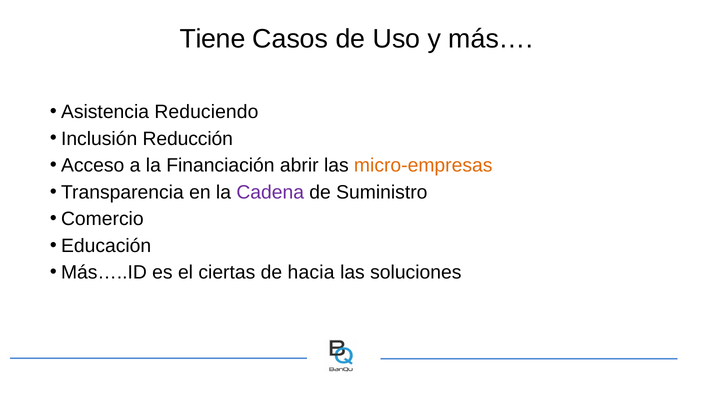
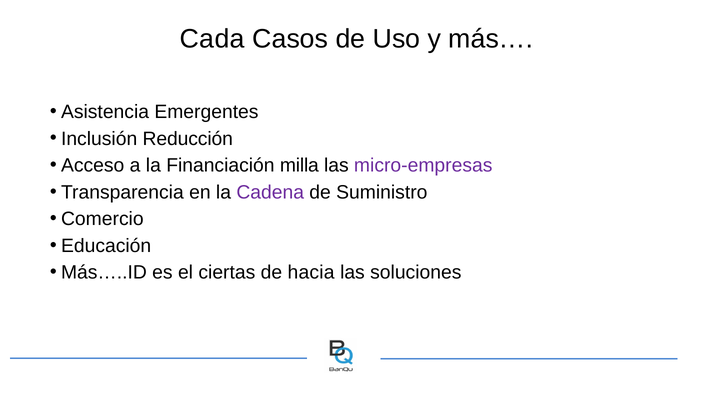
Tiene: Tiene -> Cada (212, 39)
Reduciendo: Reduciendo -> Emergentes (206, 112)
abrir: abrir -> milla (299, 165)
micro-empresas colour: orange -> purple (423, 165)
